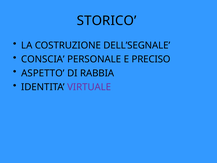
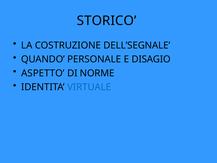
CONSCIA: CONSCIA -> QUANDO (43, 59)
PRECISO: PRECISO -> DISAGIO (151, 59)
RABBIA: RABBIA -> NORME (97, 73)
VIRTUALE colour: purple -> blue (89, 87)
